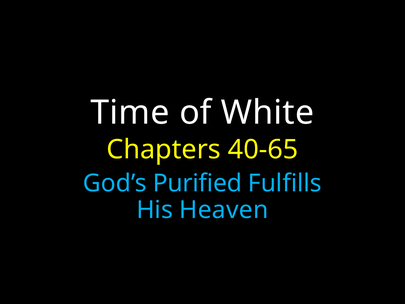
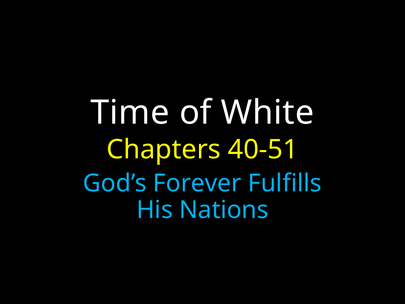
40-65: 40-65 -> 40-51 (263, 149)
Purified: Purified -> Forever (197, 183)
Heaven: Heaven -> Nations (224, 210)
